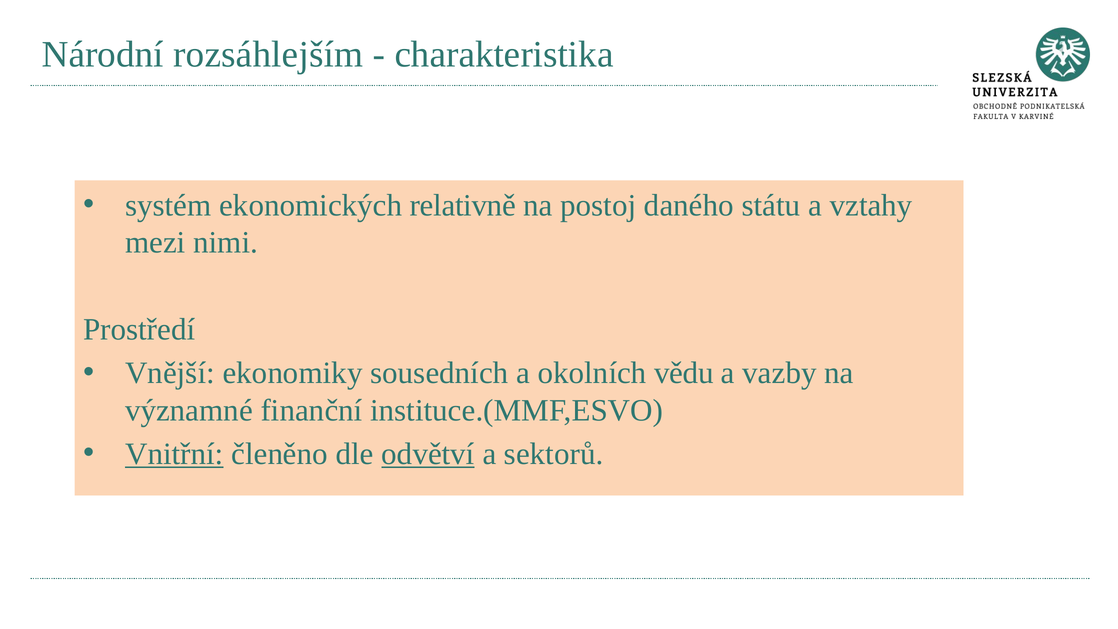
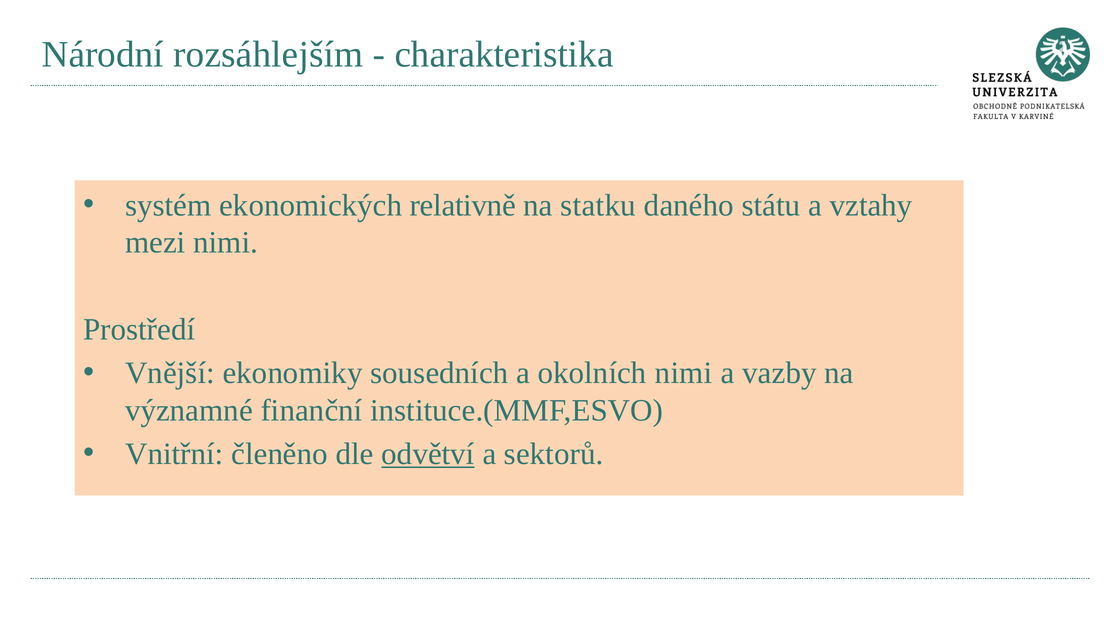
postoj: postoj -> statku (598, 205)
okolních vědu: vědu -> nimi (684, 373)
Vnitřní underline: present -> none (174, 454)
